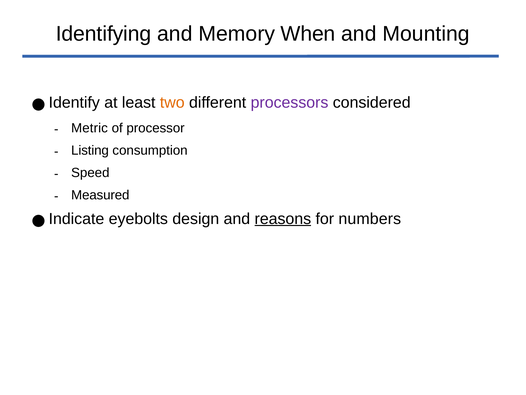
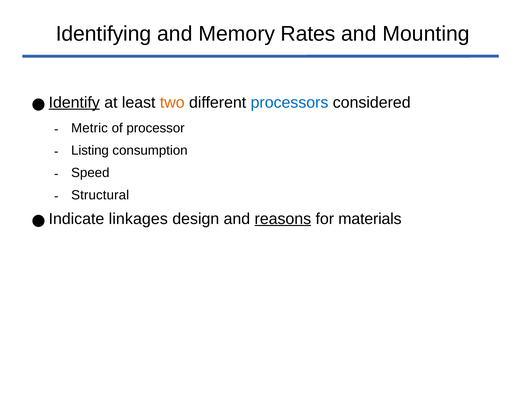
When: When -> Rates (308, 34)
Identify underline: none -> present (74, 102)
processors colour: purple -> blue (290, 102)
Measured: Measured -> Structural (100, 195)
eyebolts: eyebolts -> linkages (138, 218)
numbers: numbers -> materials (370, 218)
